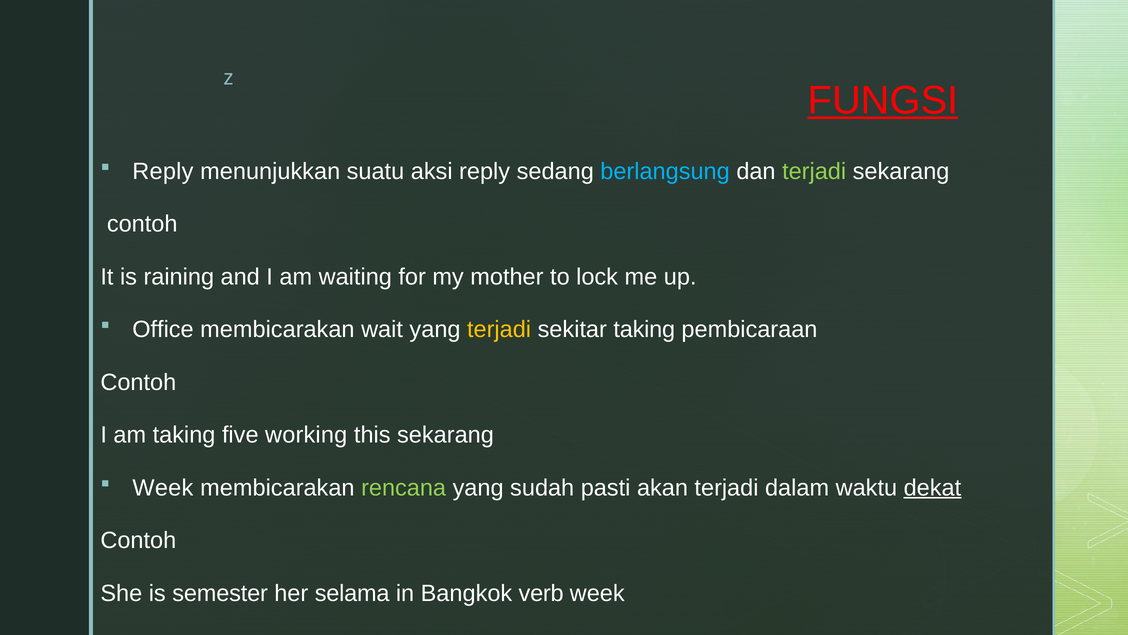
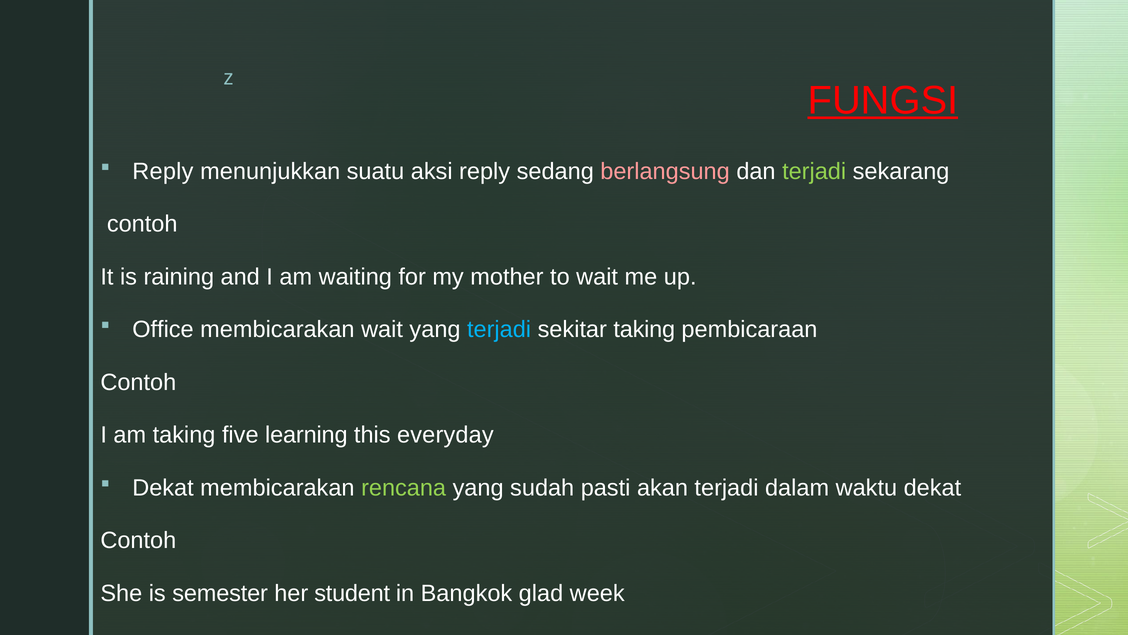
berlangsung colour: light blue -> pink (665, 171)
to lock: lock -> wait (597, 277)
terjadi colour: yellow -> light blue (499, 329)
working: working -> learning (306, 435)
this sekarang: sekarang -> everyday (445, 435)
Week: Week -> Dekat (163, 487)
dekat underline: present -> none (932, 487)
selama: selama -> student (352, 593)
verb: verb -> glad (541, 593)
